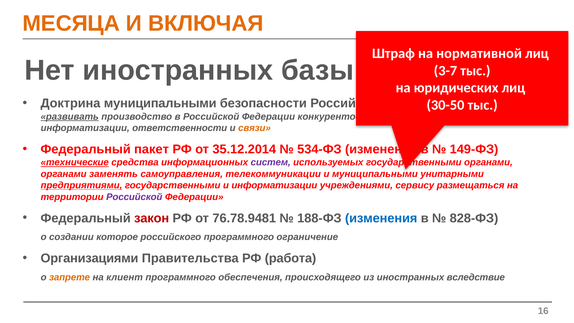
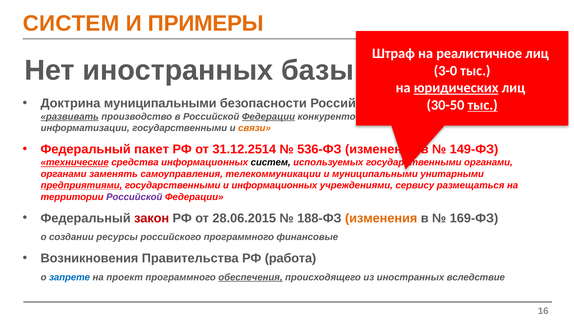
МЕСЯЦА: МЕСЯЦА -> СИСТЕМ (71, 24)
ВКЛЮЧАЯ: ВКЛЮЧАЯ -> ПРИМЕРЫ (206, 24)
нормативной: нормативной -> реалистичное (479, 53)
3-7: 3-7 -> 3-0 (445, 71)
юридических underline: none -> present (456, 88)
тыс underline: none -> present (483, 105)
Федерации underline: none -> present (268, 117)
информатизации ответственности: ответственности -> государственными (180, 128)
35.12.2014: 35.12.2014 -> 31.12.2514 (244, 149)
534-ФЗ: 534-ФЗ -> 536-ФЗ (319, 149)
систем colour: purple -> black (271, 162)
и информатизации: информатизации -> информационных (274, 185)
76.78.9481: 76.78.9481 -> 28.06.2015 (244, 218)
изменения colour: blue -> orange (381, 218)
828-ФЗ: 828-ФЗ -> 169-ФЗ (474, 218)
которое: которое -> ресурсы (117, 237)
ограничение: ограничение -> финансовые (307, 237)
Организациями: Организациями -> Возникновения (89, 258)
запрете colour: orange -> blue (70, 277)
клиент: клиент -> проект (125, 277)
обеспечения underline: none -> present (250, 277)
